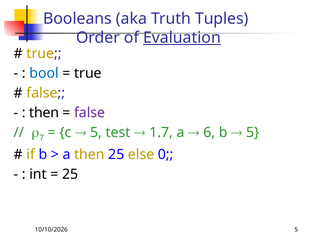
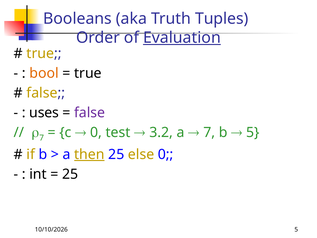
bool colour: blue -> orange (44, 73)
then: then -> uses (44, 112)
5: 5 -> 0 (96, 132)
1.7: 1.7 -> 3.2 (161, 132)
6: 6 -> 7 (209, 132)
then underline: none -> present (89, 154)
